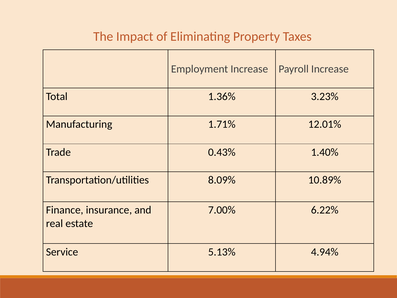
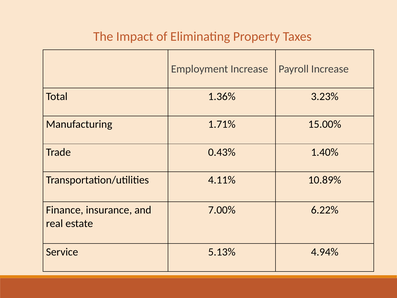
12.01%: 12.01% -> 15.00% (325, 124)
8.09%: 8.09% -> 4.11% (222, 180)
